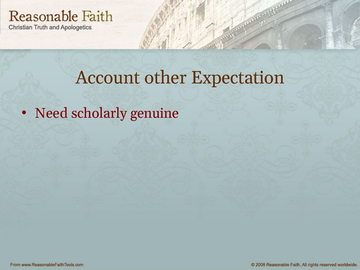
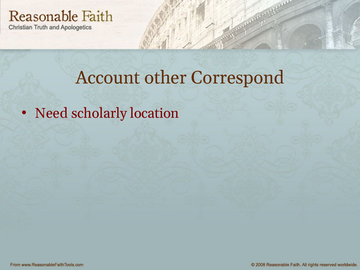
Expectation: Expectation -> Correspond (238, 78)
genuine: genuine -> location (155, 113)
